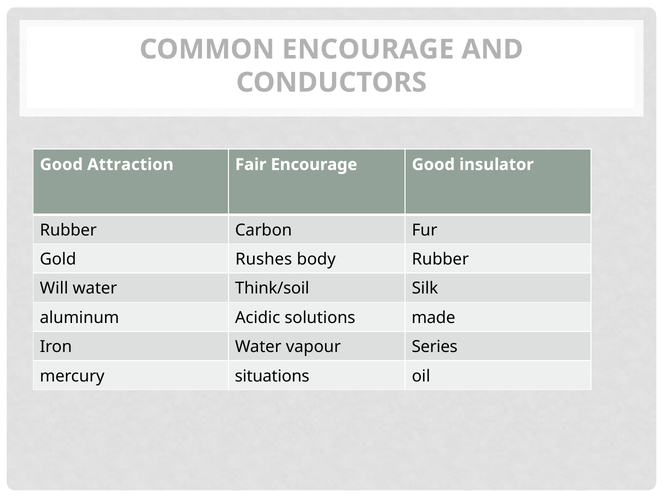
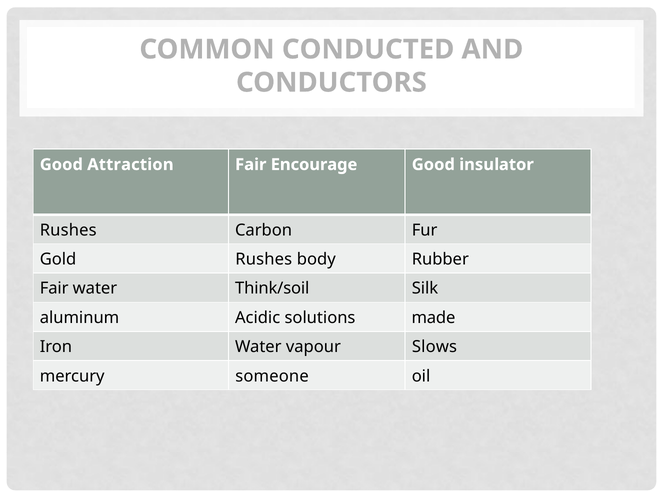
COMMON ENCOURAGE: ENCOURAGE -> CONDUCTED (368, 49)
Rubber: Rubber -> Rushes (68, 230)
Will: Will -> Fair (54, 289)
Series: Series -> Slows (434, 347)
situations: situations -> someone (272, 376)
